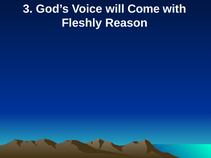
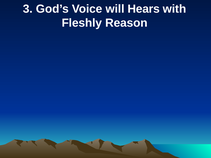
Come: Come -> Hears (144, 9)
